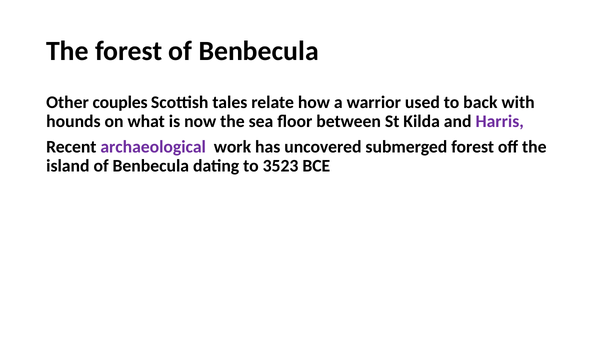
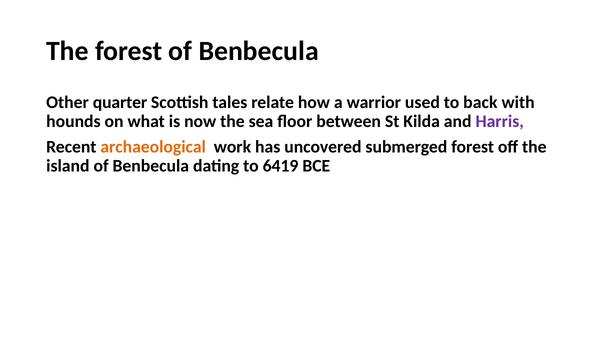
couples: couples -> quarter (120, 102)
archaeological colour: purple -> orange (153, 147)
3523: 3523 -> 6419 (281, 166)
